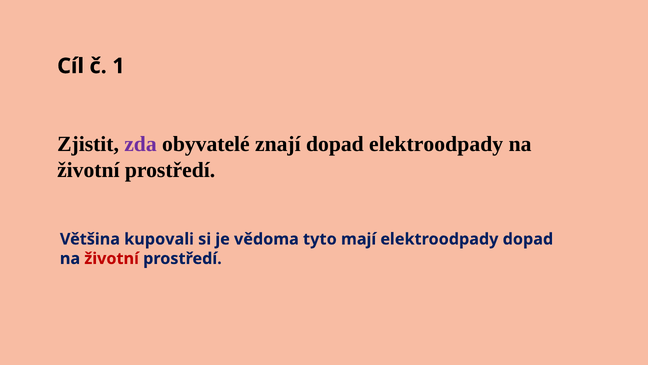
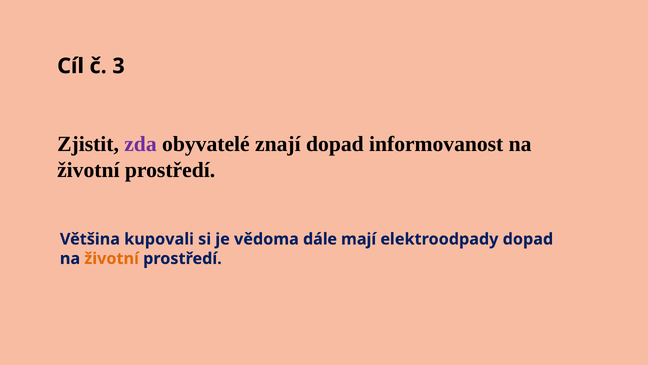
1: 1 -> 3 (119, 66)
dopad elektroodpady: elektroodpady -> informovanost (436, 144)
tyto: tyto -> dále (320, 239)
životní colour: red -> orange (112, 258)
